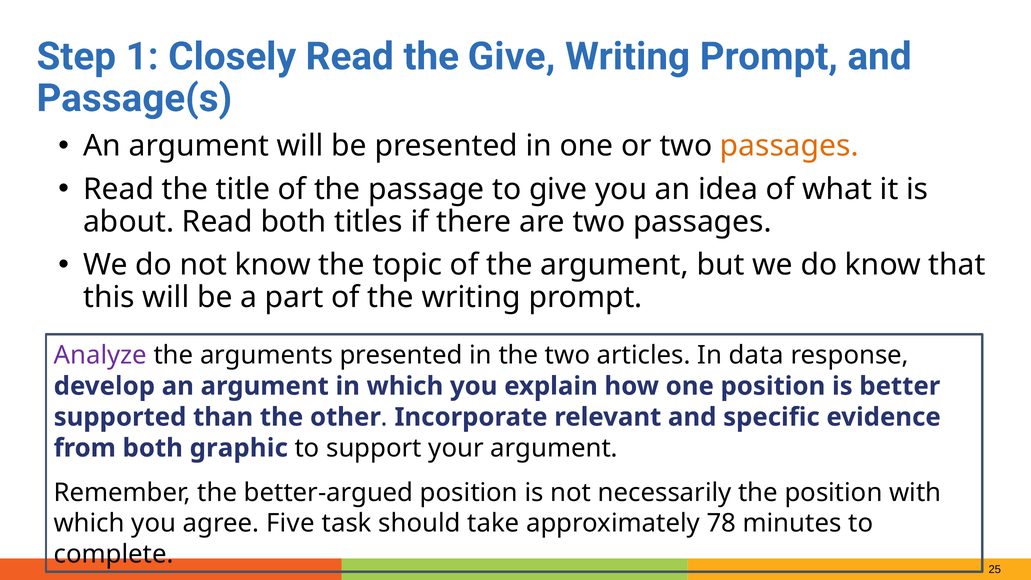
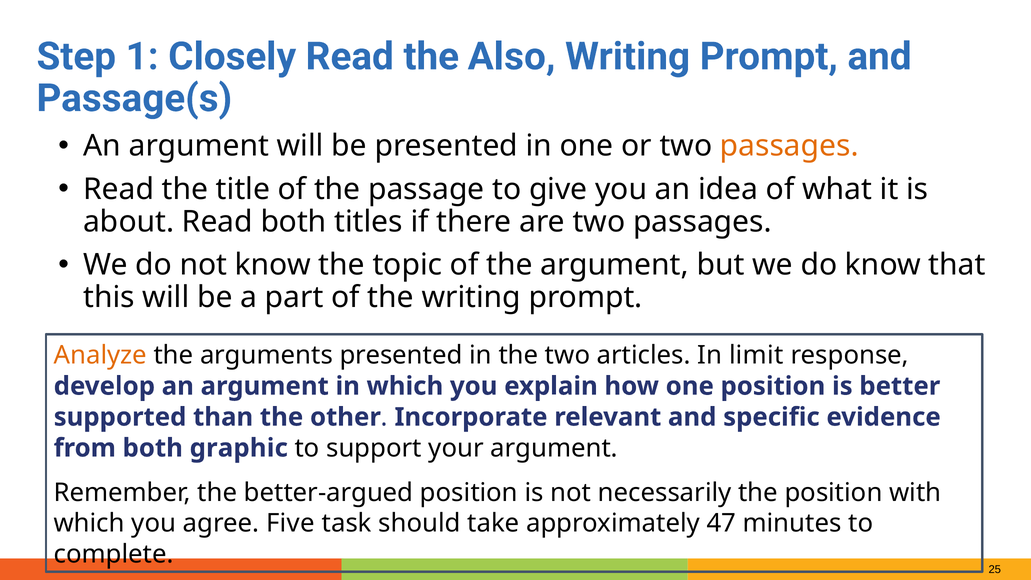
the Give: Give -> Also (512, 57)
Analyze colour: purple -> orange (100, 355)
data: data -> limit (756, 355)
78: 78 -> 47 (721, 523)
